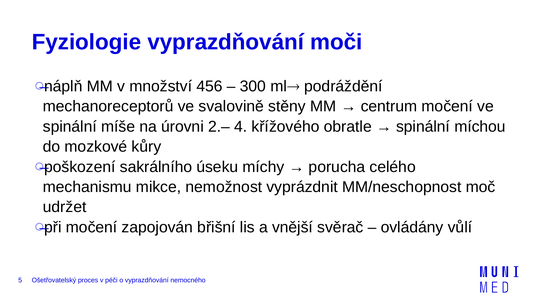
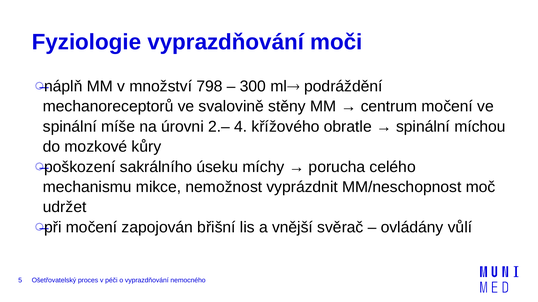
456: 456 -> 798 (209, 87)
